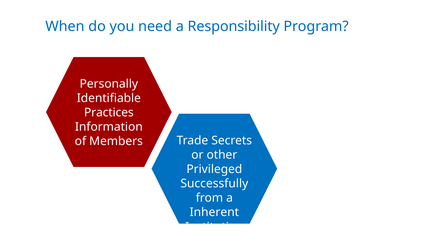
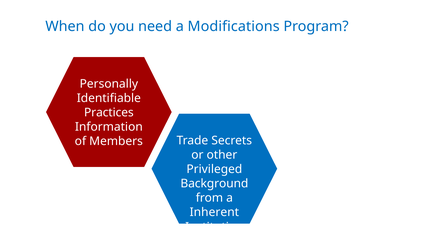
Responsibility: Responsibility -> Modifications (234, 27)
Successfully: Successfully -> Background (214, 184)
